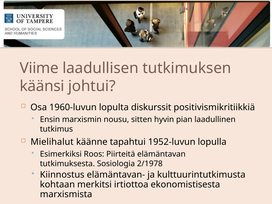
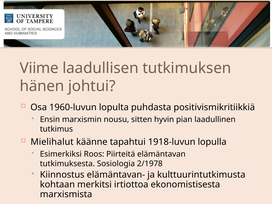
käänsi: käänsi -> hänen (42, 86)
diskurssit: diskurssit -> puhdasta (151, 107)
1952-luvun: 1952-luvun -> 1918-luvun (172, 142)
